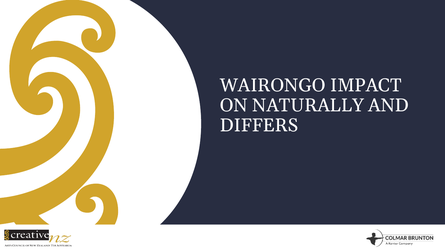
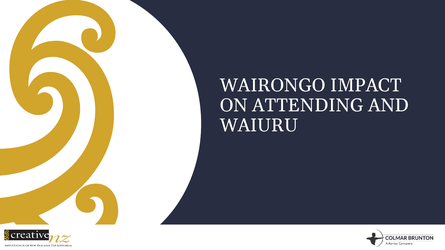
NATURALLY: NATURALLY -> ATTENDING (308, 105)
DIFFERS: DIFFERS -> WAIURU (259, 125)
